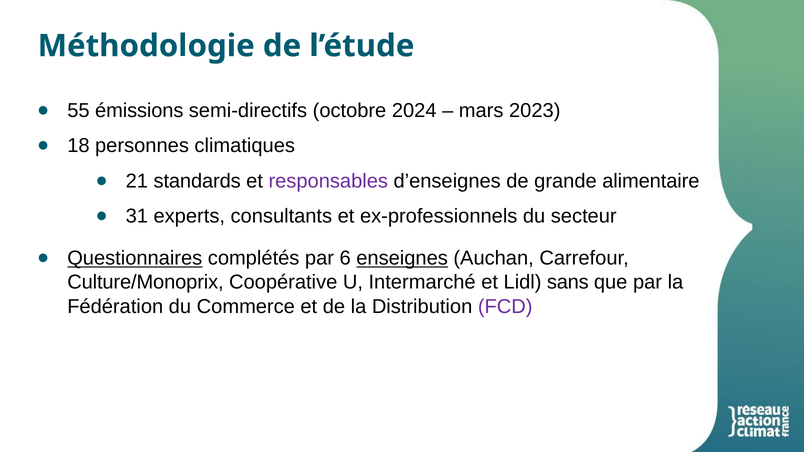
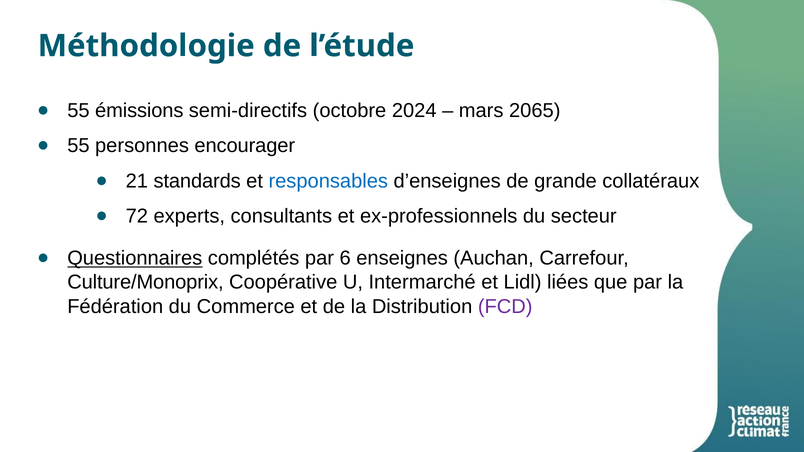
2023: 2023 -> 2065 (535, 111)
18: 18 -> 55 (78, 146)
climatiques: climatiques -> encourager (245, 146)
responsables colour: purple -> blue (328, 181)
alimentaire: alimentaire -> collatéraux (651, 181)
31: 31 -> 72 (137, 216)
enseignes underline: present -> none (402, 258)
sans: sans -> liées (568, 283)
